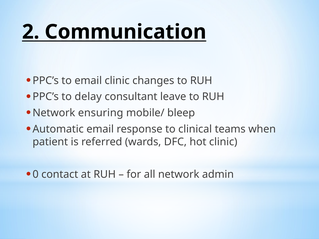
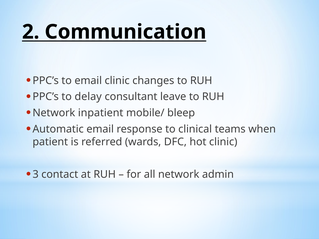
ensuring: ensuring -> inpatient (101, 113)
0: 0 -> 3 (36, 174)
